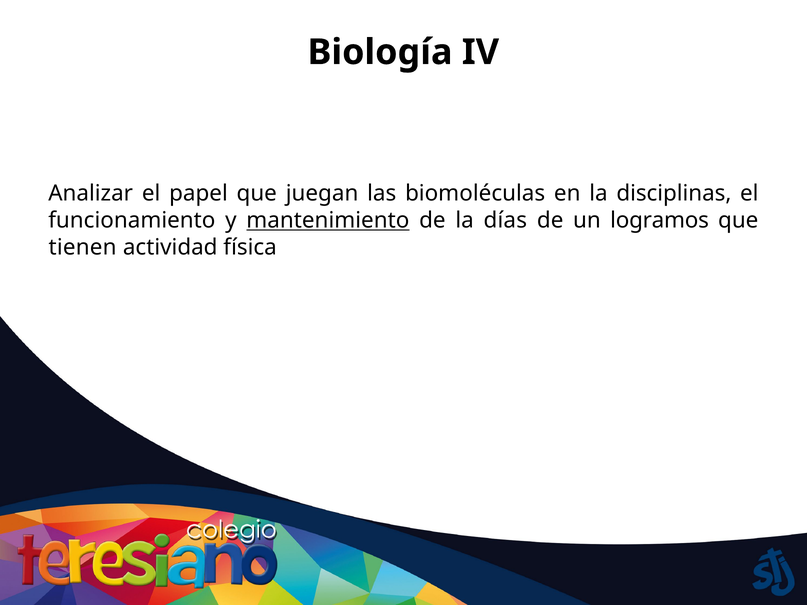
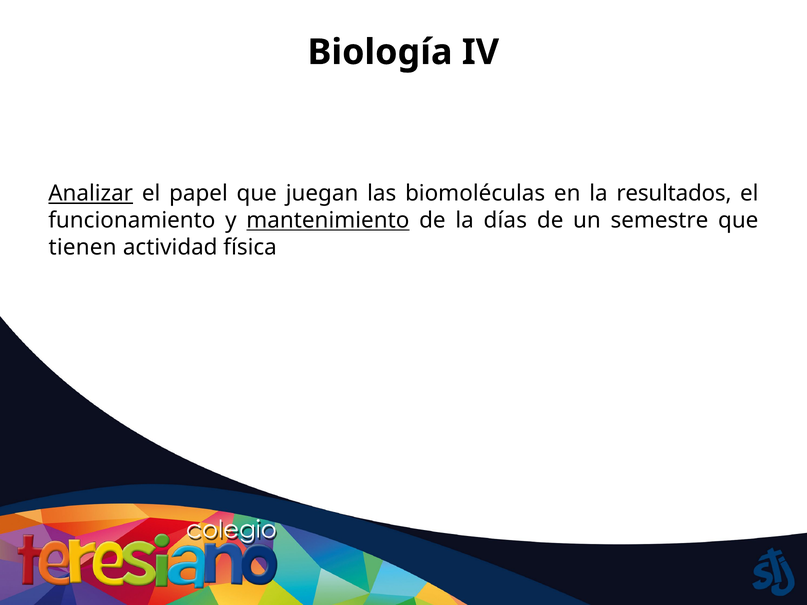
Analizar underline: none -> present (91, 194)
disciplinas: disciplinas -> resultados (674, 194)
logramos: logramos -> semestre (659, 220)
